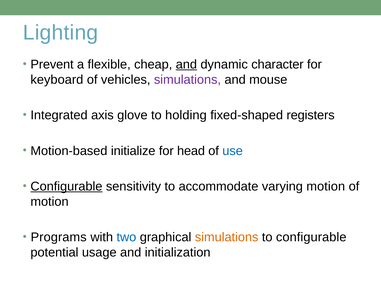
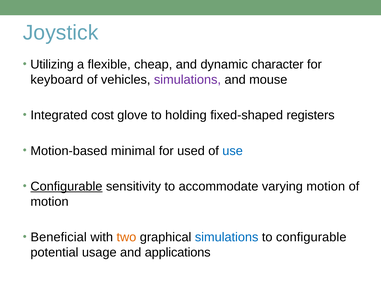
Lighting: Lighting -> Joystick (61, 33)
Prevent: Prevent -> Utilizing (52, 64)
and underline: present -> none (186, 64)
axis: axis -> cost (102, 115)
initialize: initialize -> minimal (133, 151)
head: head -> used (191, 151)
Programs: Programs -> Beneficial (59, 237)
two colour: blue -> orange (126, 237)
simulations colour: orange -> blue (227, 237)
initialization: initialization -> applications (178, 252)
